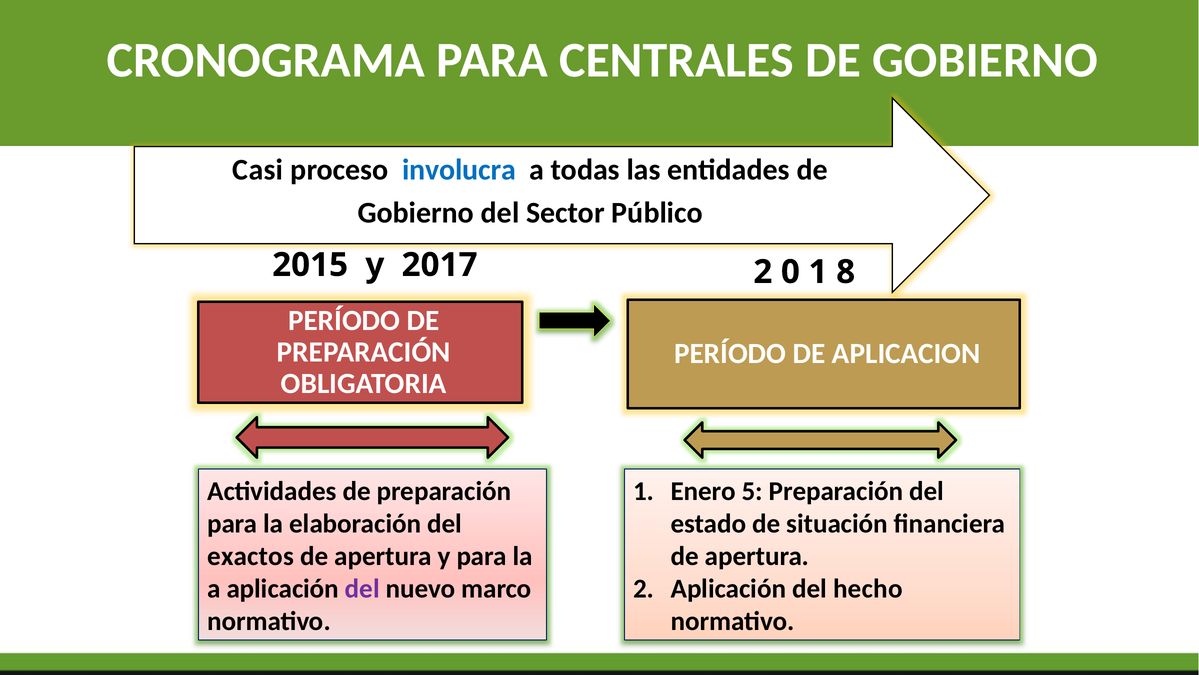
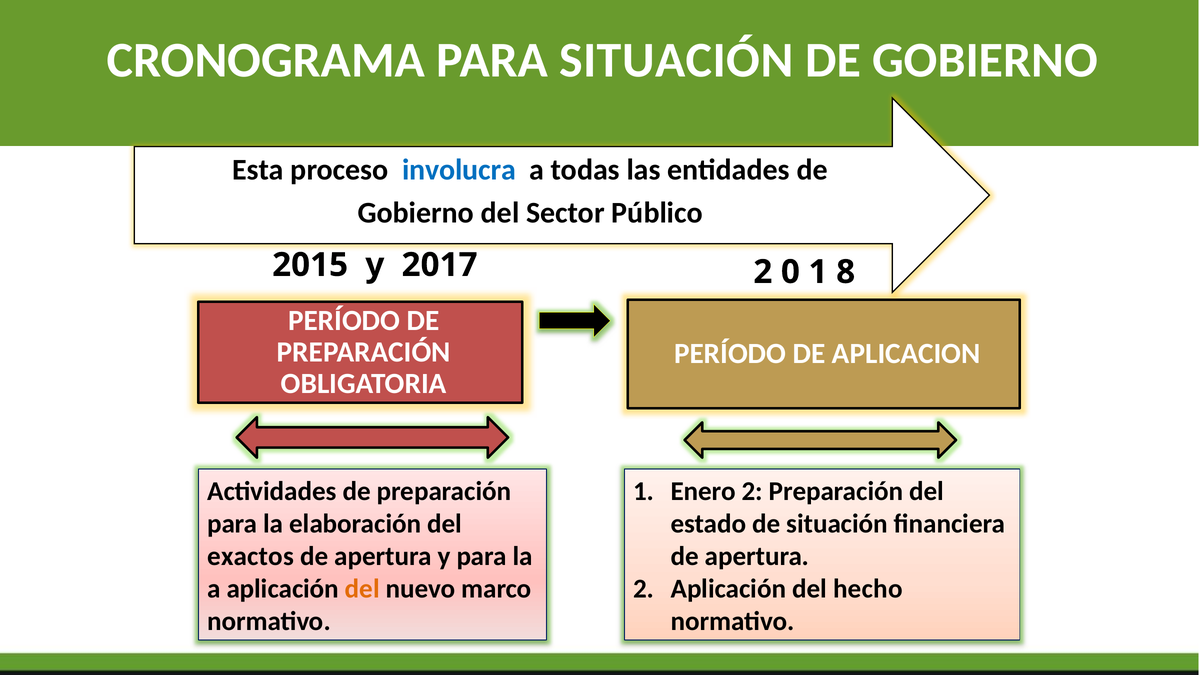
PARA CENTRALES: CENTRALES -> SITUACIÓN (676, 60)
Casi: Casi -> Esta (258, 170)
Enero 5: 5 -> 2 (752, 491)
del colour: purple -> orange (362, 588)
